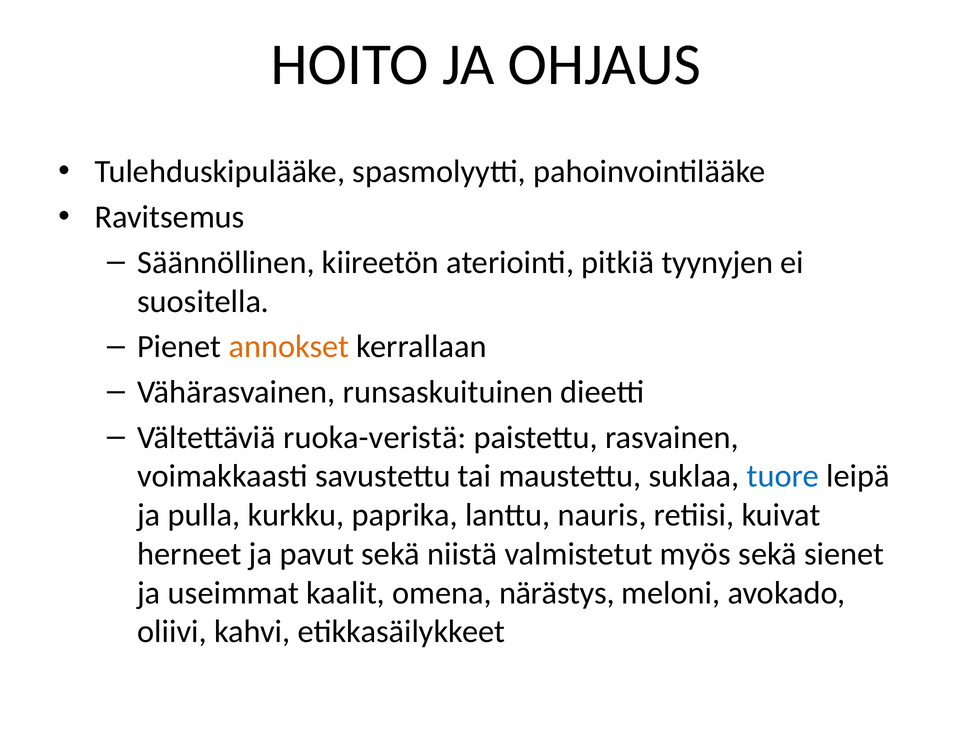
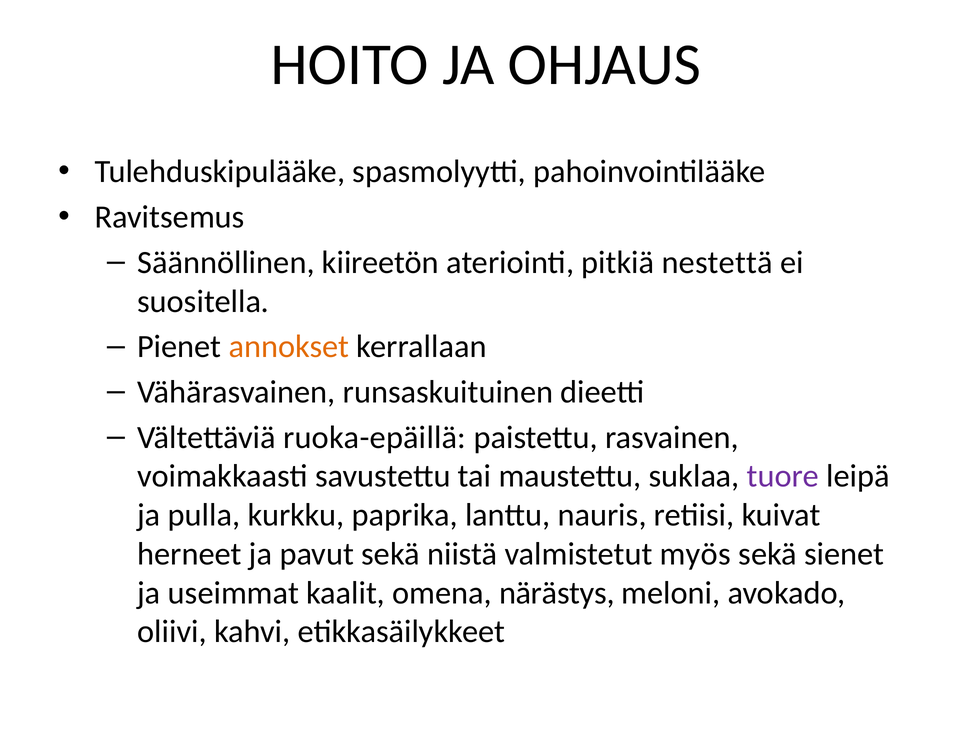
tyynyjen: tyynyjen -> nestettä (717, 262)
ruoka-veristä: ruoka-veristä -> ruoka-epäillä (375, 437)
tuore colour: blue -> purple (783, 476)
